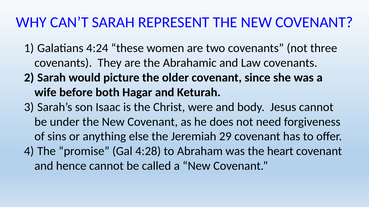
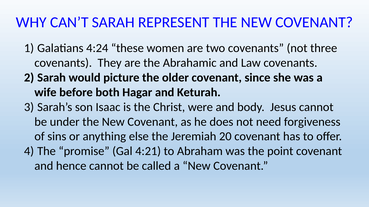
29: 29 -> 20 (225, 137)
4:28: 4:28 -> 4:21 (148, 152)
heart: heart -> point (280, 152)
